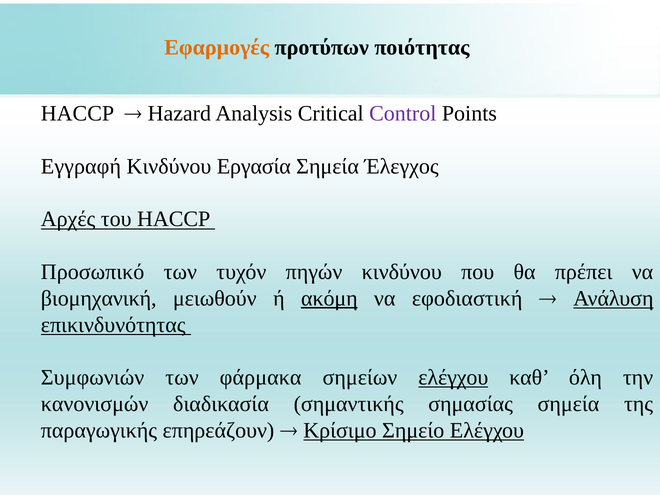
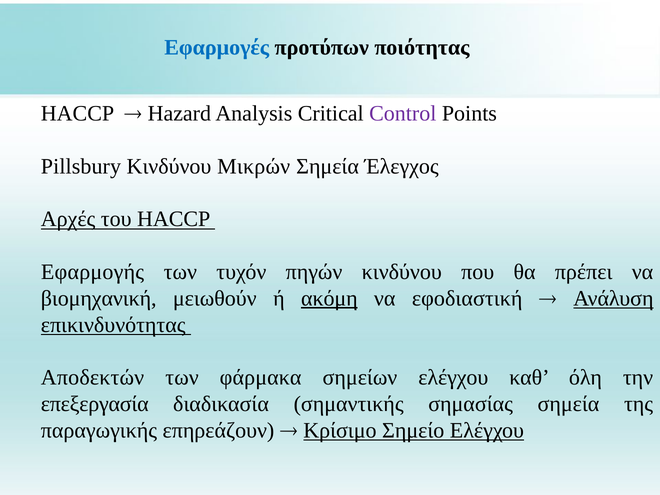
Εφαρμογές colour: orange -> blue (217, 47)
Εγγραφή: Εγγραφή -> Pillsbury (81, 166)
Εργασία: Εργασία -> Μικρών (254, 166)
Προσωπικό: Προσωπικό -> Εφαρμογής (93, 272)
Συμφωνιών: Συμφωνιών -> Αποδεκτών (93, 378)
ελέγχου underline: present -> none (453, 378)
κανονισμών: κανονισμών -> επεξεργασία (95, 404)
